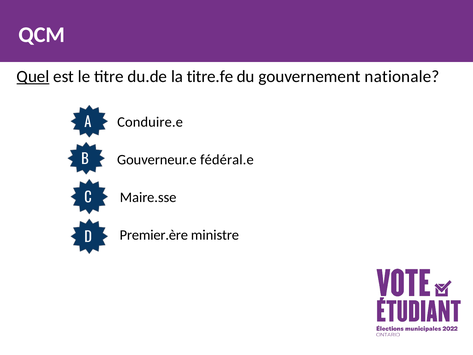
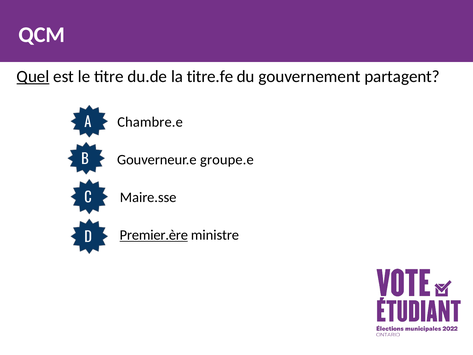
nationale: nationale -> partagent (402, 76)
Conduire.e: Conduire.e -> Chambre.e (150, 122)
fédéral.e: fédéral.e -> groupe.e (227, 160)
Premier.ère underline: none -> present (154, 235)
